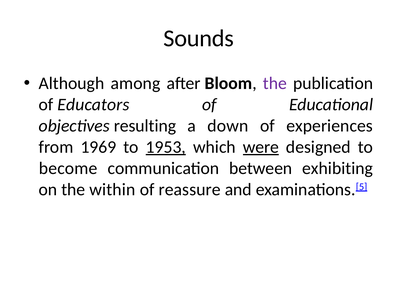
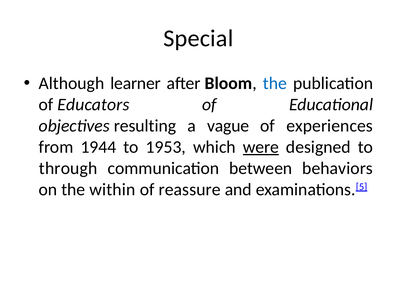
Sounds: Sounds -> Special (198, 38)
among: among -> learner (136, 83)
the colour: purple -> blue (275, 83)
down: down -> vague (228, 126)
1969: 1969 -> 1944 (98, 147)
1953 underline: present -> none (166, 147)
become: become -> through (68, 168)
exhibiting: exhibiting -> behaviors (338, 168)
